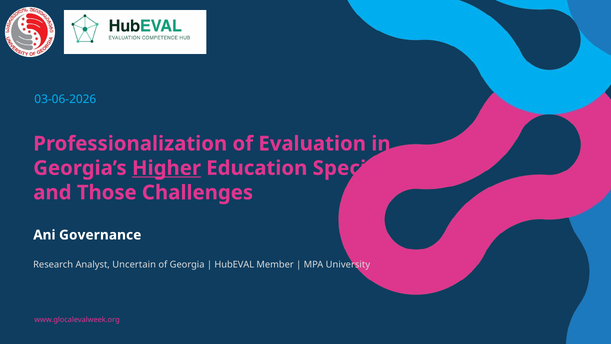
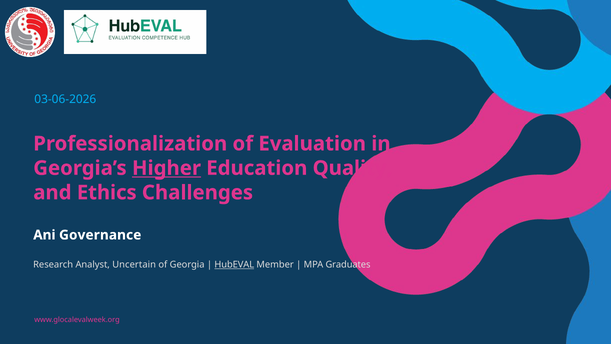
Specify: Specify -> Quality (352, 168)
Those: Those -> Ethics (107, 192)
HubEVAL underline: none -> present (234, 265)
University: University -> Graduates (348, 265)
